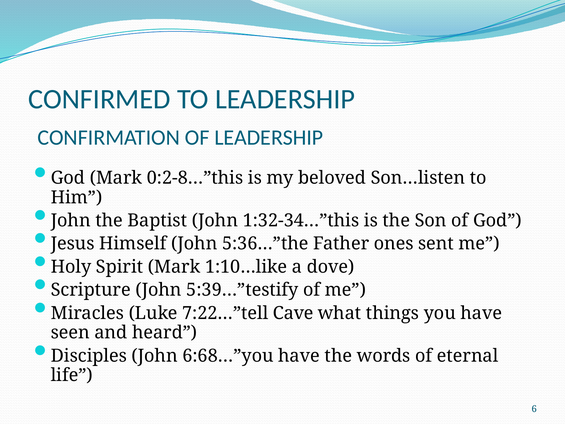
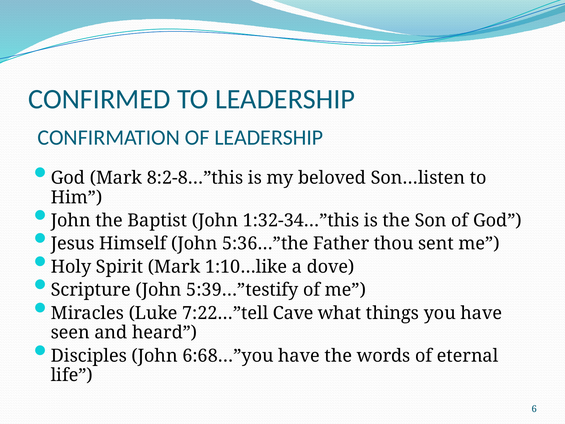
0:2-8…”this: 0:2-8…”this -> 8:2-8…”this (195, 178)
ones: ones -> thou (394, 244)
